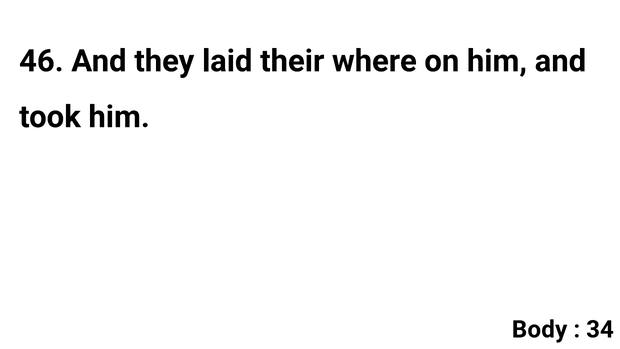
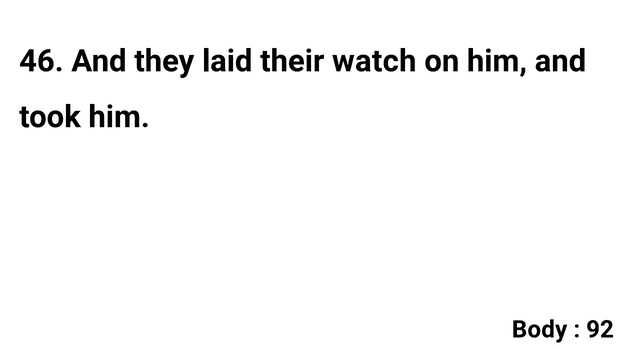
where: where -> watch (374, 61)
34: 34 -> 92 (600, 329)
